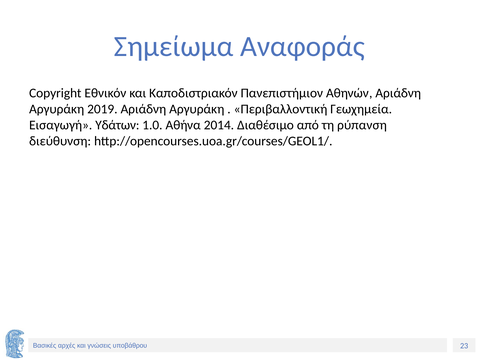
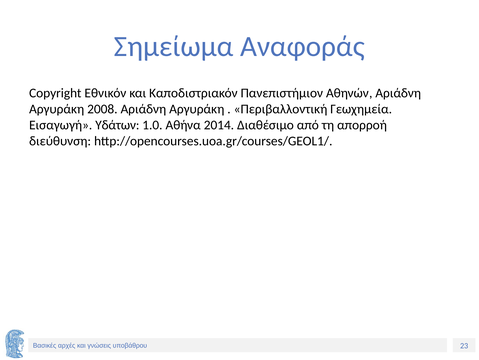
2019: 2019 -> 2008 (102, 109)
ρύπανση: ρύπανση -> απορροή (362, 125)
